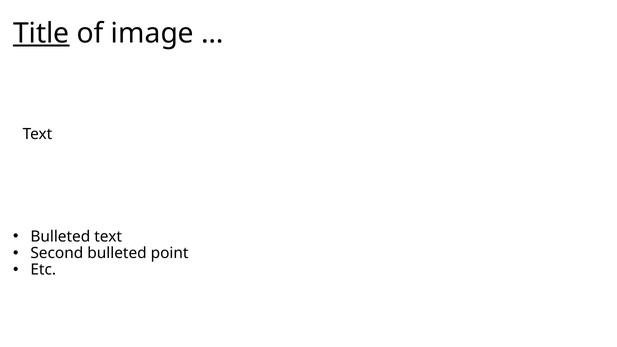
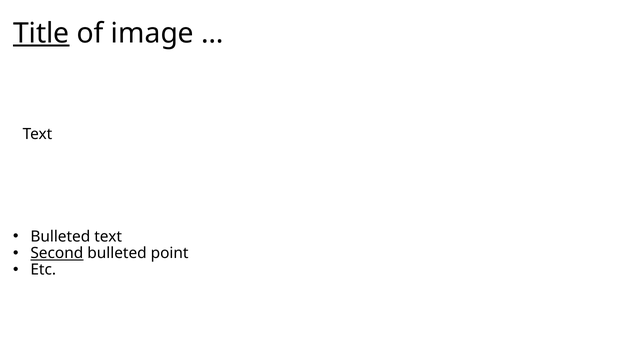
Second underline: none -> present (57, 253)
